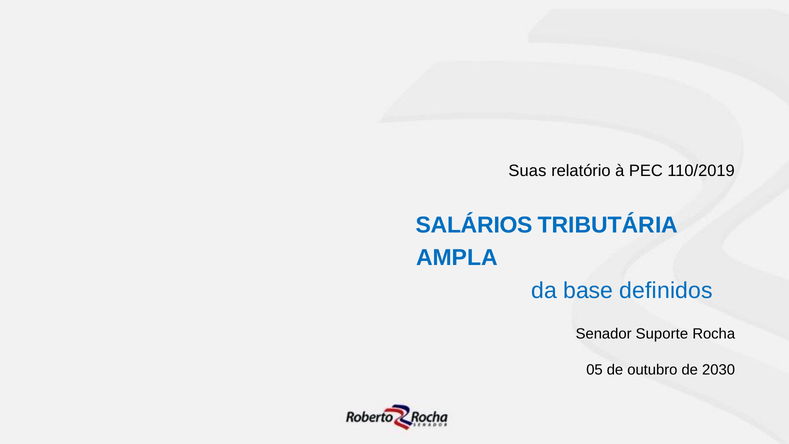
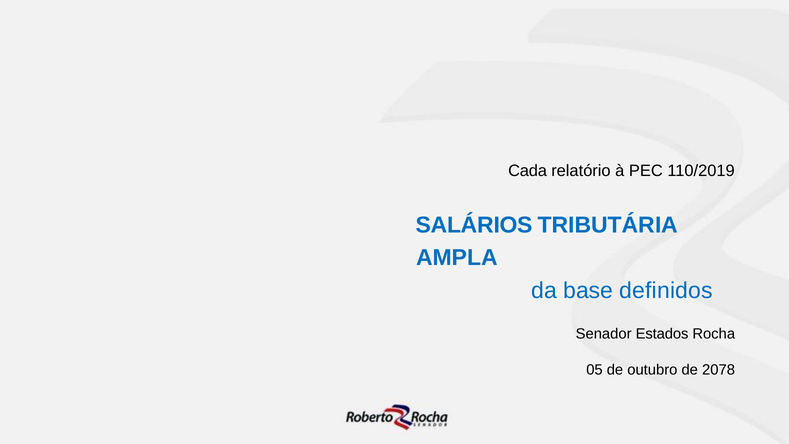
Suas: Suas -> Cada (528, 171)
Suporte: Suporte -> Estados (662, 334)
2030: 2030 -> 2078 (719, 370)
